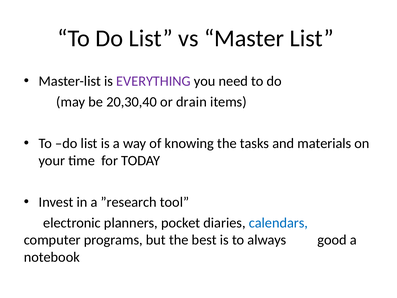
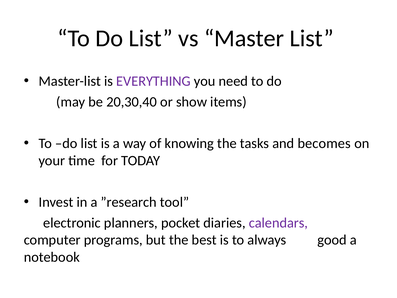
drain: drain -> show (192, 102)
materials: materials -> becomes (324, 143)
calendars colour: blue -> purple (278, 223)
